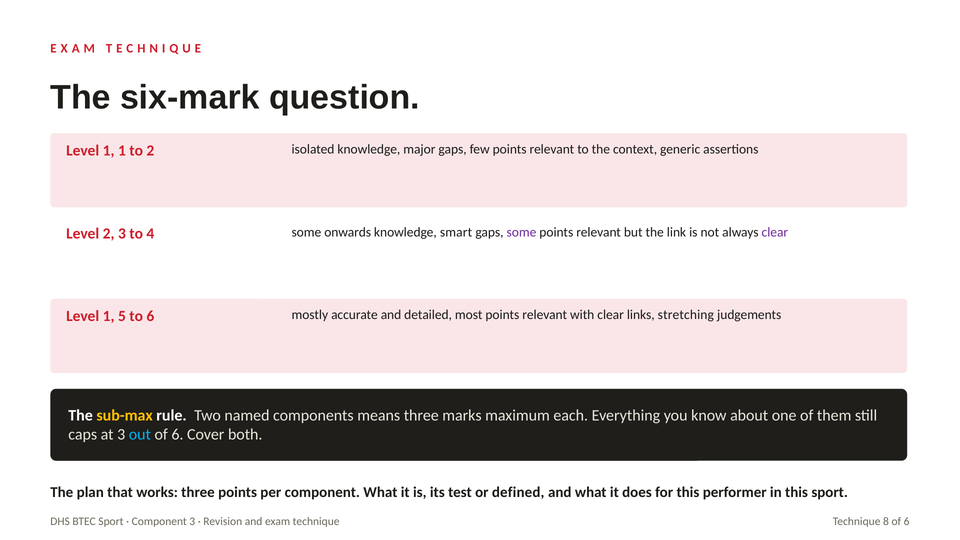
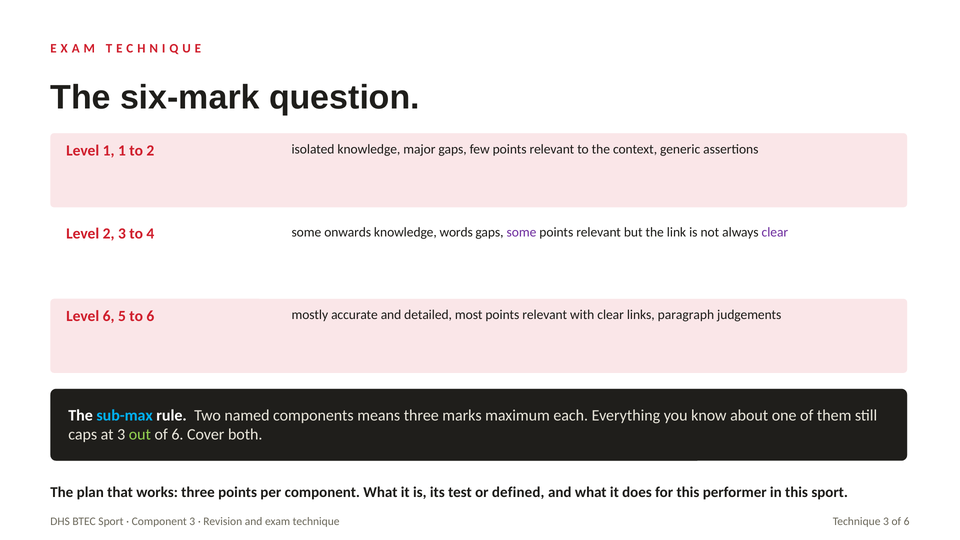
smart: smart -> words (456, 232)
1: 1 -> 6 (109, 316)
stretching: stretching -> paragraph (686, 315)
sub-max colour: yellow -> light blue (125, 415)
out colour: light blue -> light green (140, 435)
Technique 8: 8 -> 3 (886, 521)
